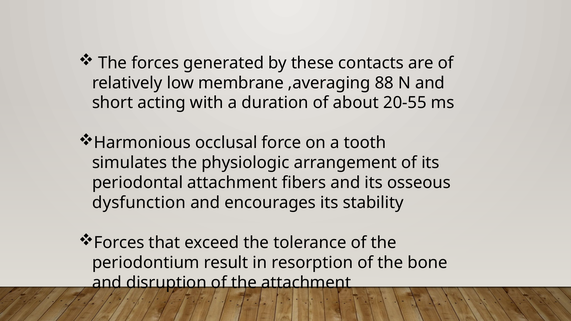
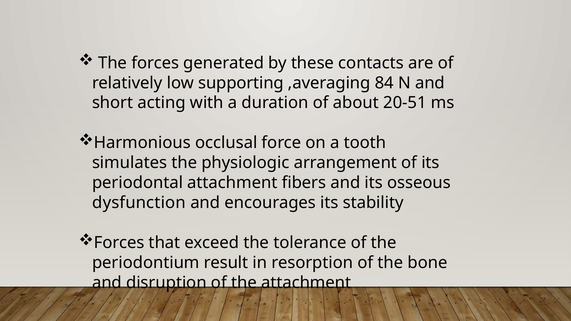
membrane: membrane -> supporting (241, 83)
88: 88 -> 84 (384, 83)
20-55: 20-55 -> 20-51 (405, 103)
